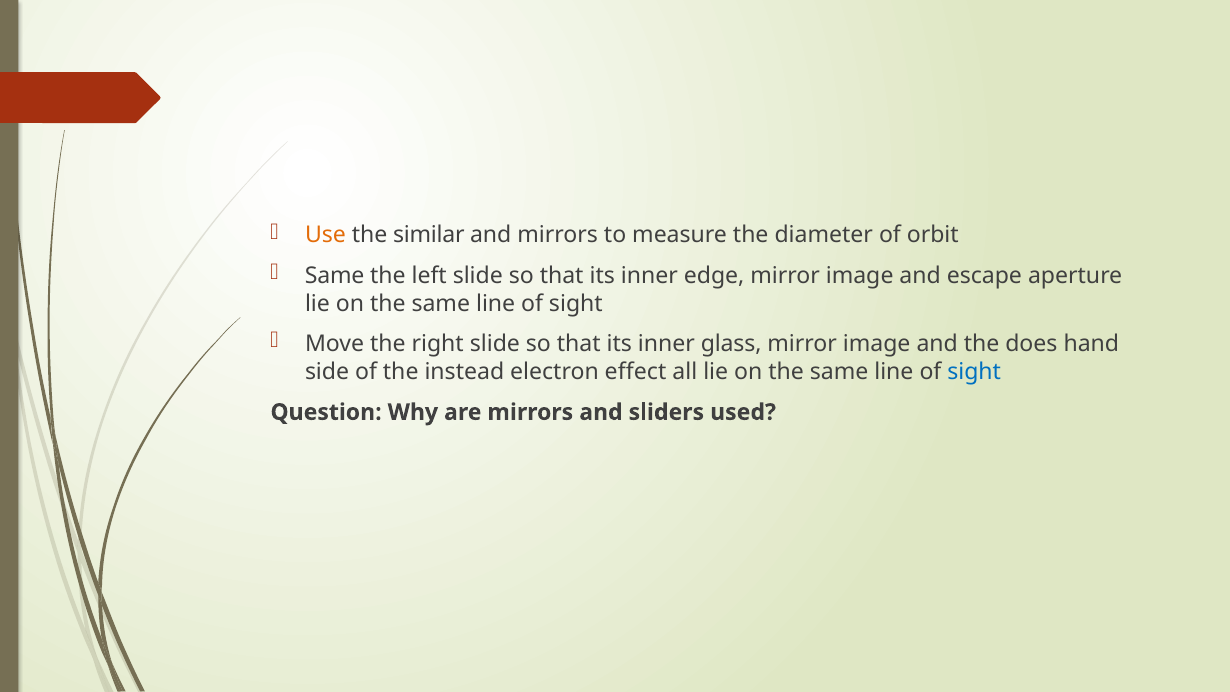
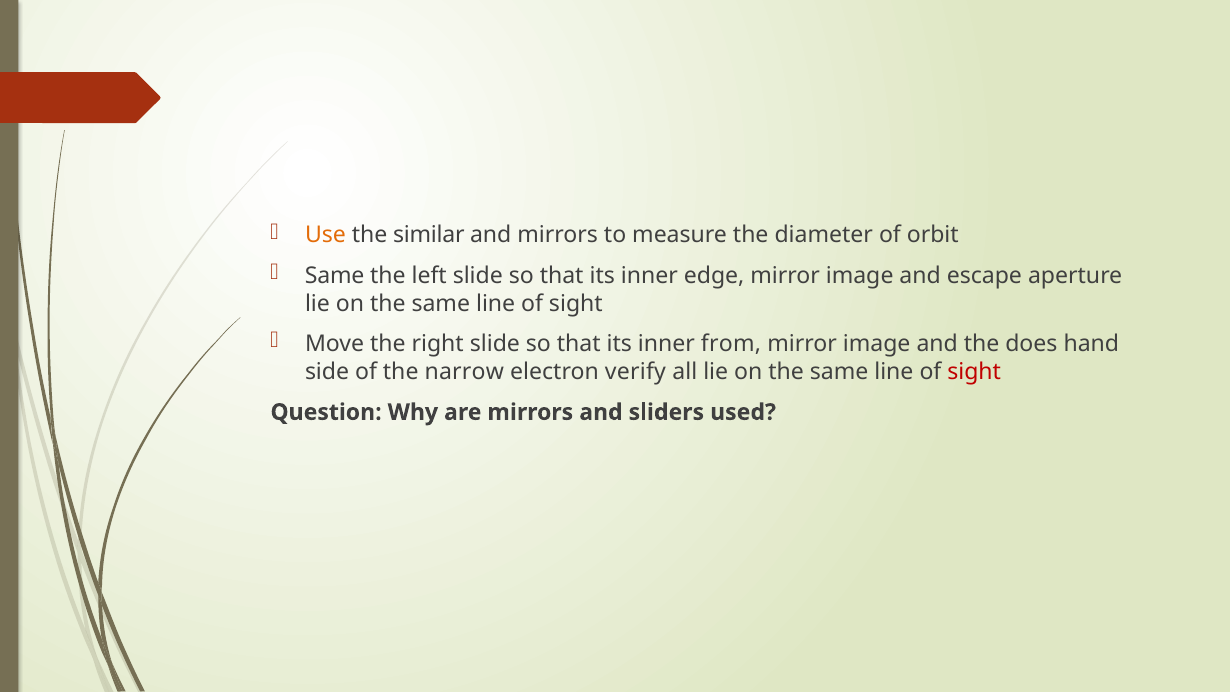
glass: glass -> from (731, 344)
instead: instead -> narrow (464, 372)
effect: effect -> verify (635, 372)
sight colour: blue -> red (974, 372)
